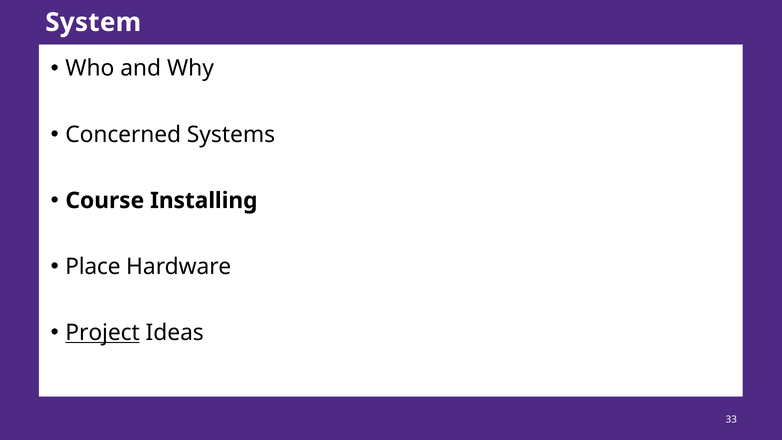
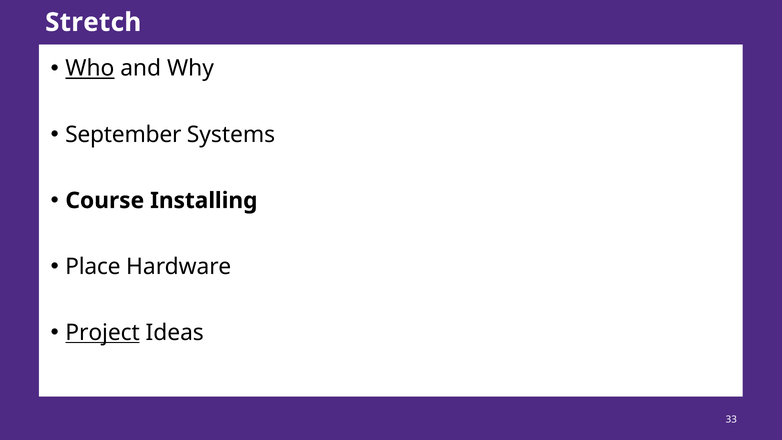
System: System -> Stretch (93, 22)
Who underline: none -> present (90, 68)
Concerned: Concerned -> September (123, 134)
